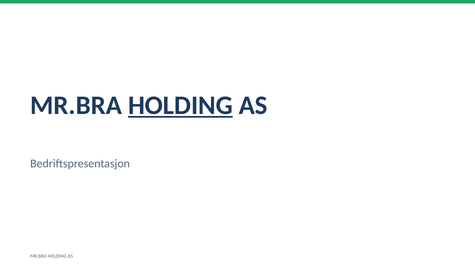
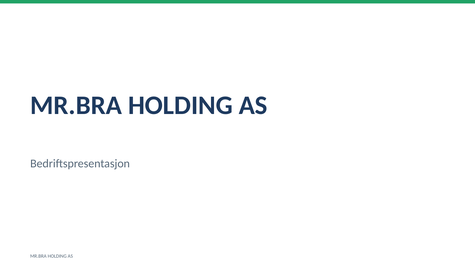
HOLDING underline: present -> none (180, 105)
